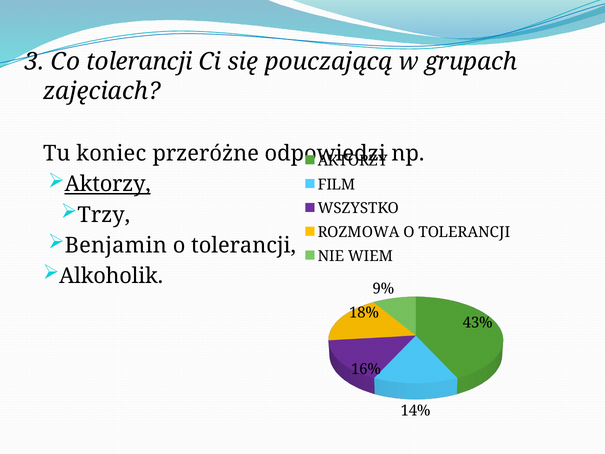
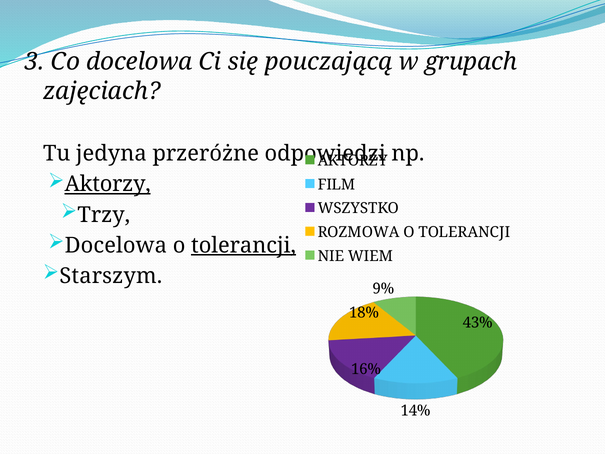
Co tolerancji: tolerancji -> docelowa (140, 62)
koniec: koniec -> jedyna (111, 154)
Benjamin: Benjamin -> Docelowa (116, 245)
tolerancji underline: none -> present (244, 245)
Alkoholik: Alkoholik -> Starszym (111, 276)
